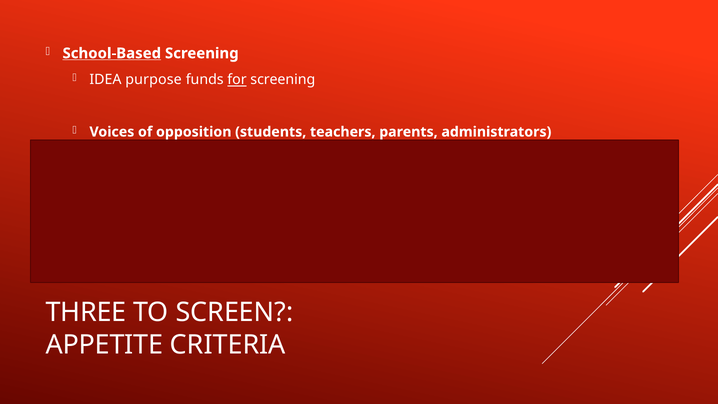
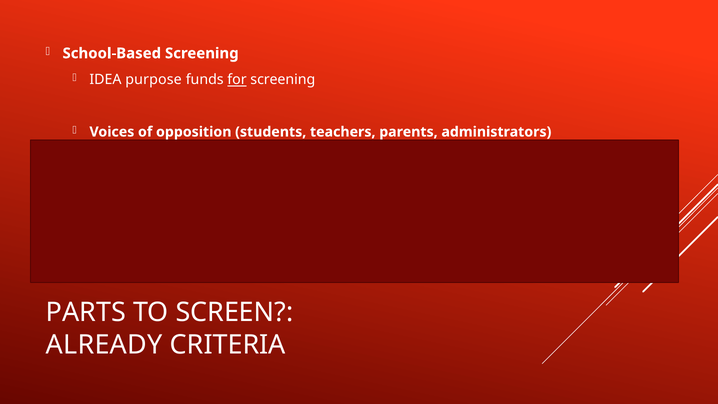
School-Based underline: present -> none (112, 53)
THREE: THREE -> PARTS (86, 312)
APPETITE: APPETITE -> ALREADY (104, 345)
